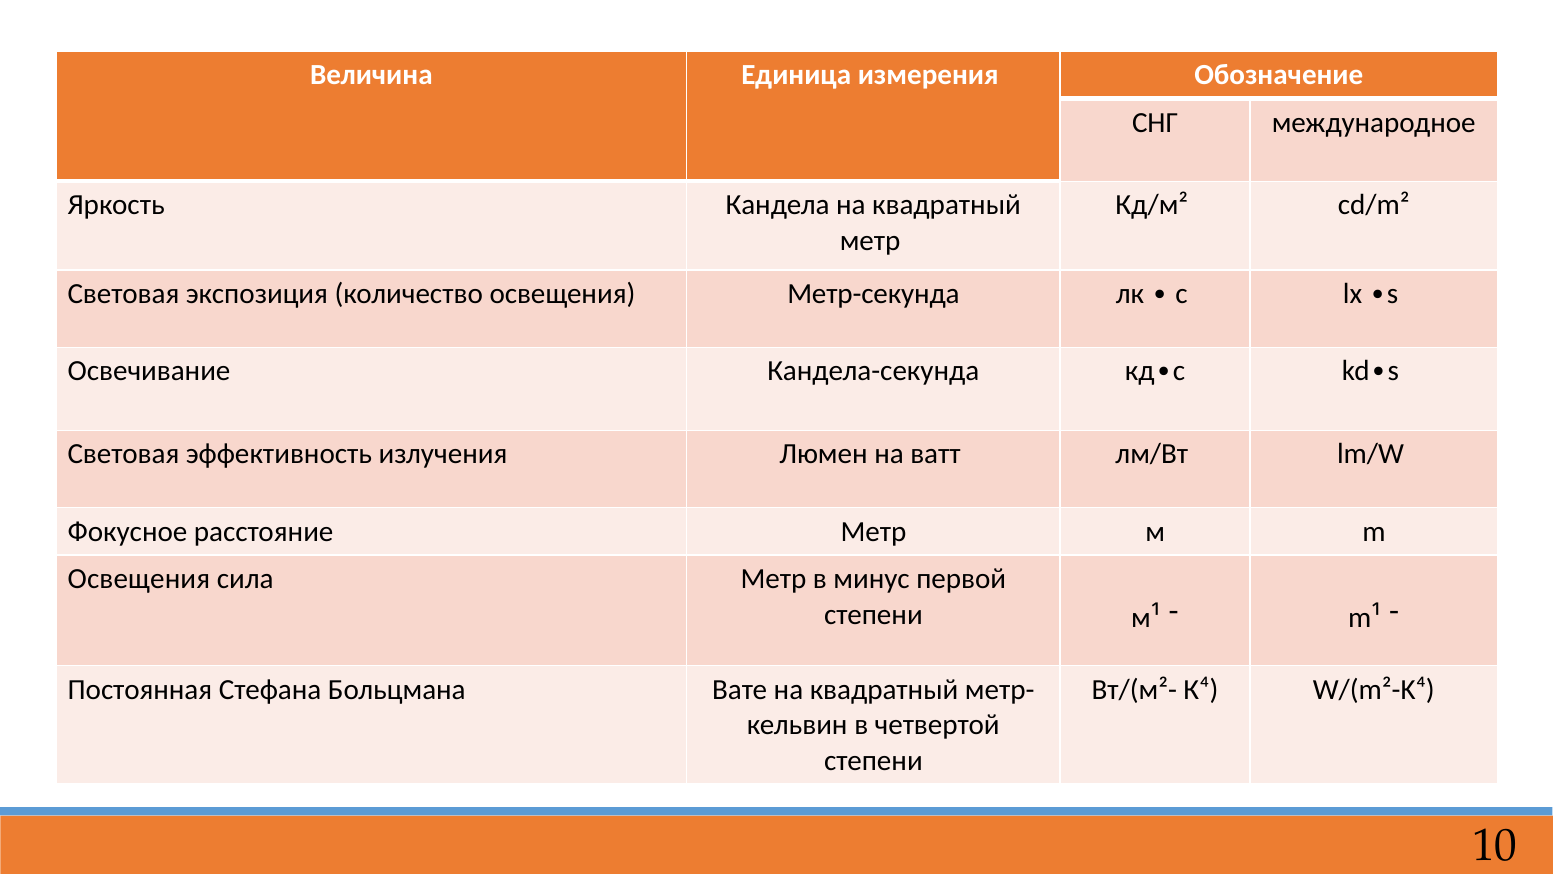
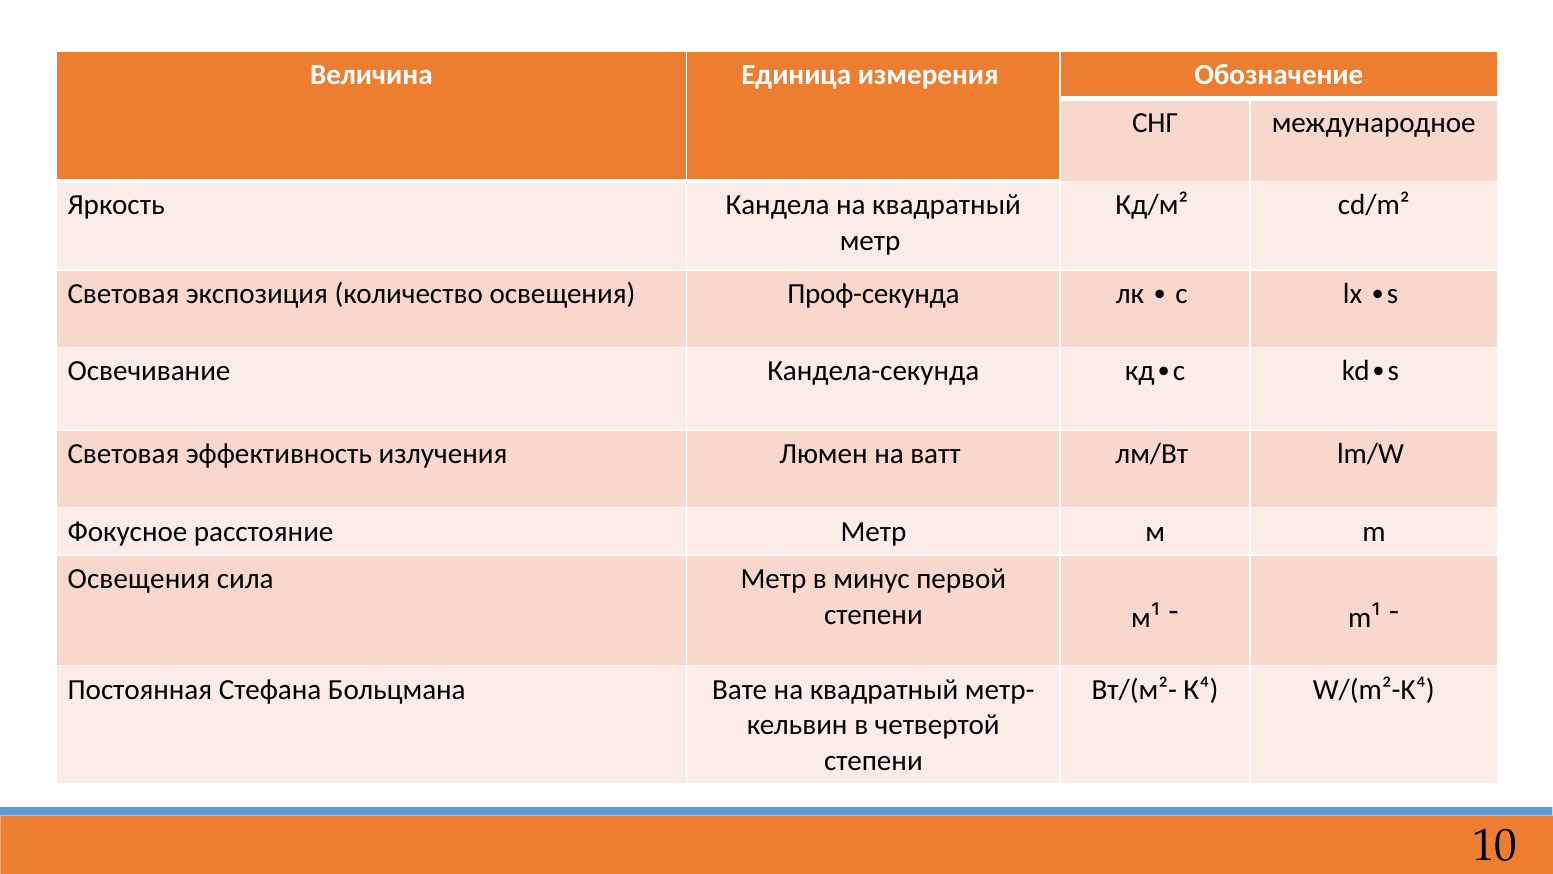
Метр-секунда: Метр-секунда -> Проф-секунда (873, 294)
